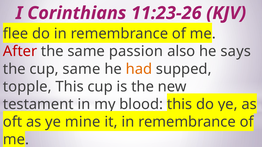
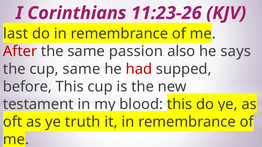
flee: flee -> last (16, 34)
had colour: orange -> red (139, 69)
topple: topple -> before (27, 87)
mine: mine -> truth (83, 122)
